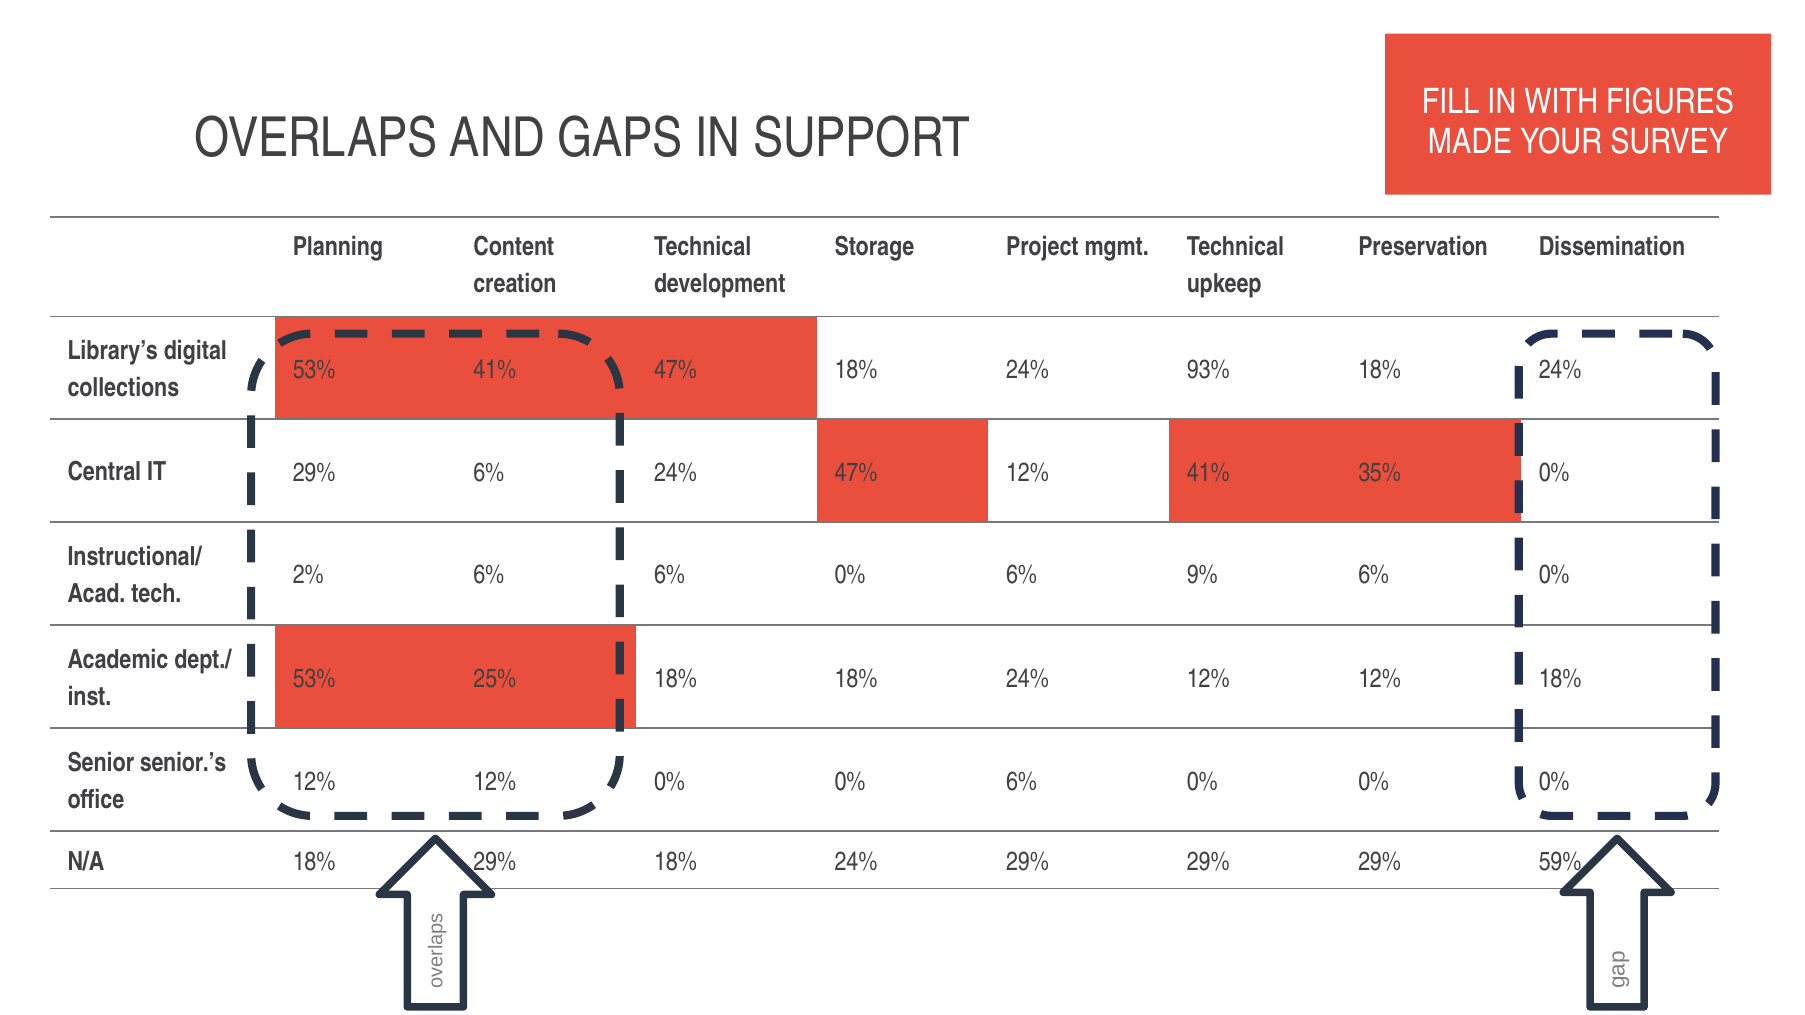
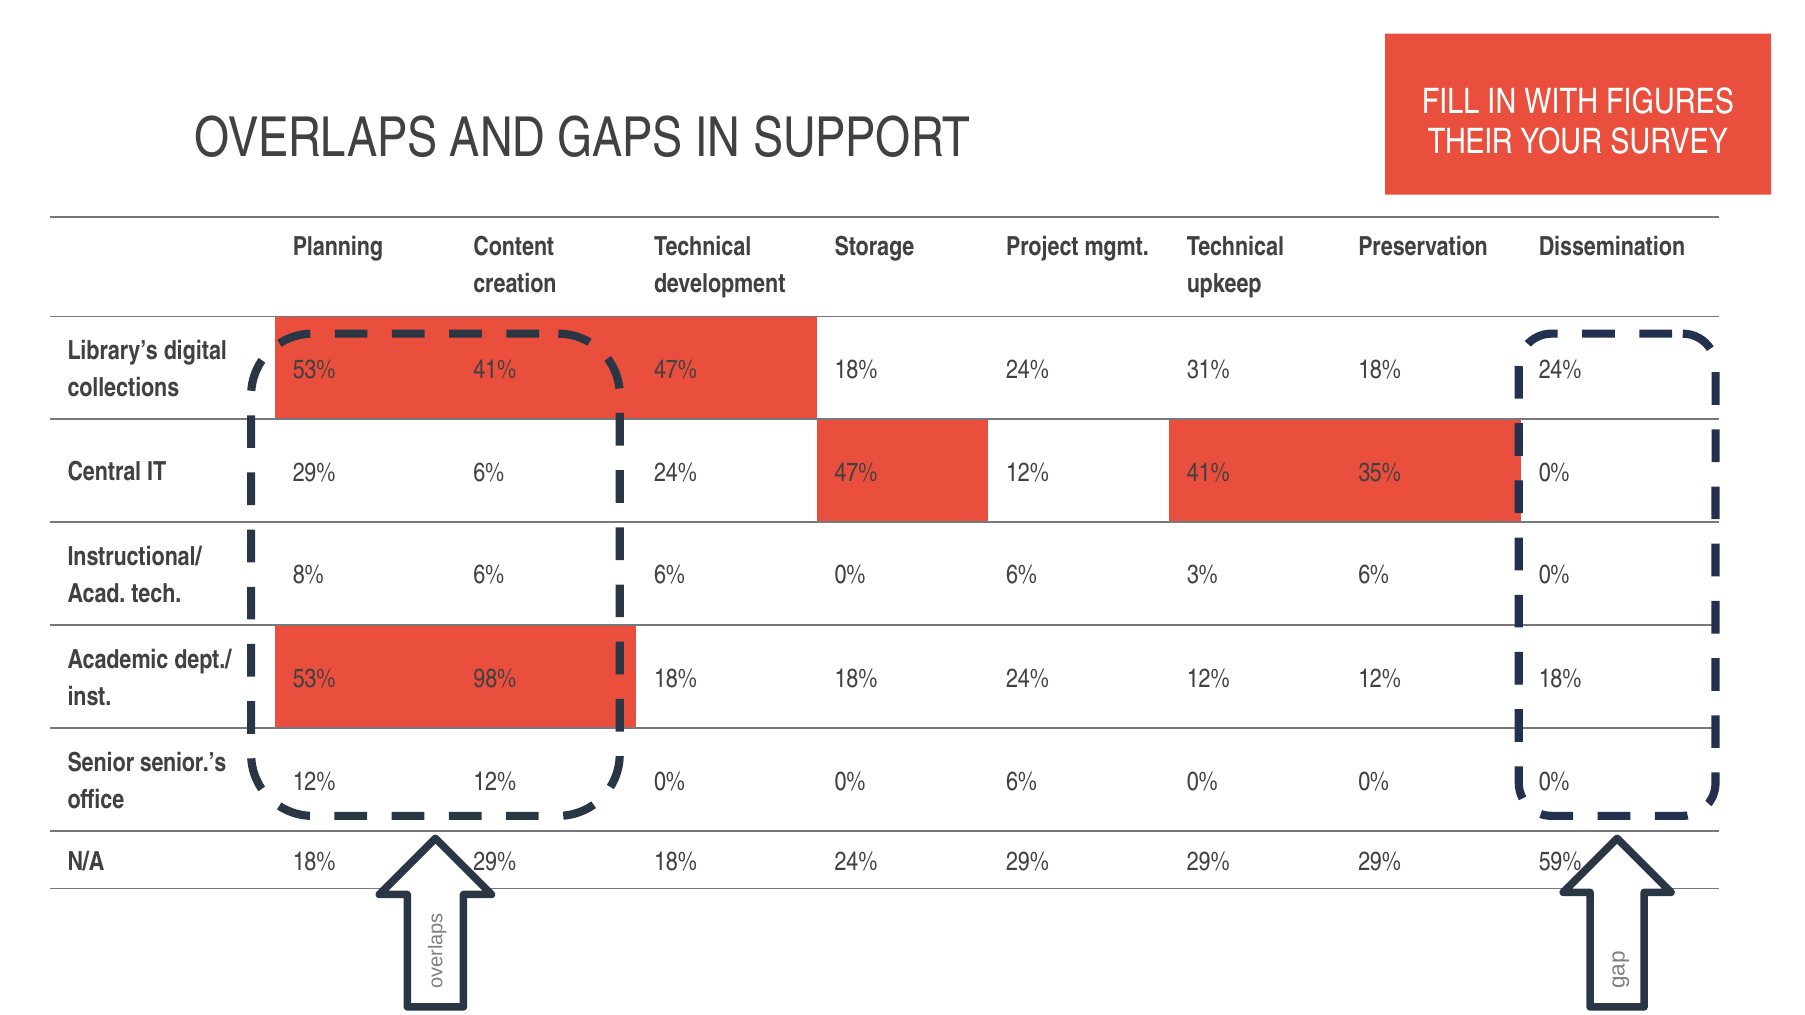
MADE: MADE -> THEIR (1470, 142)
93%: 93% -> 31% (1208, 370)
2%: 2% -> 8% (308, 575)
9%: 9% -> 3% (1202, 575)
25%: 25% -> 98% (495, 679)
